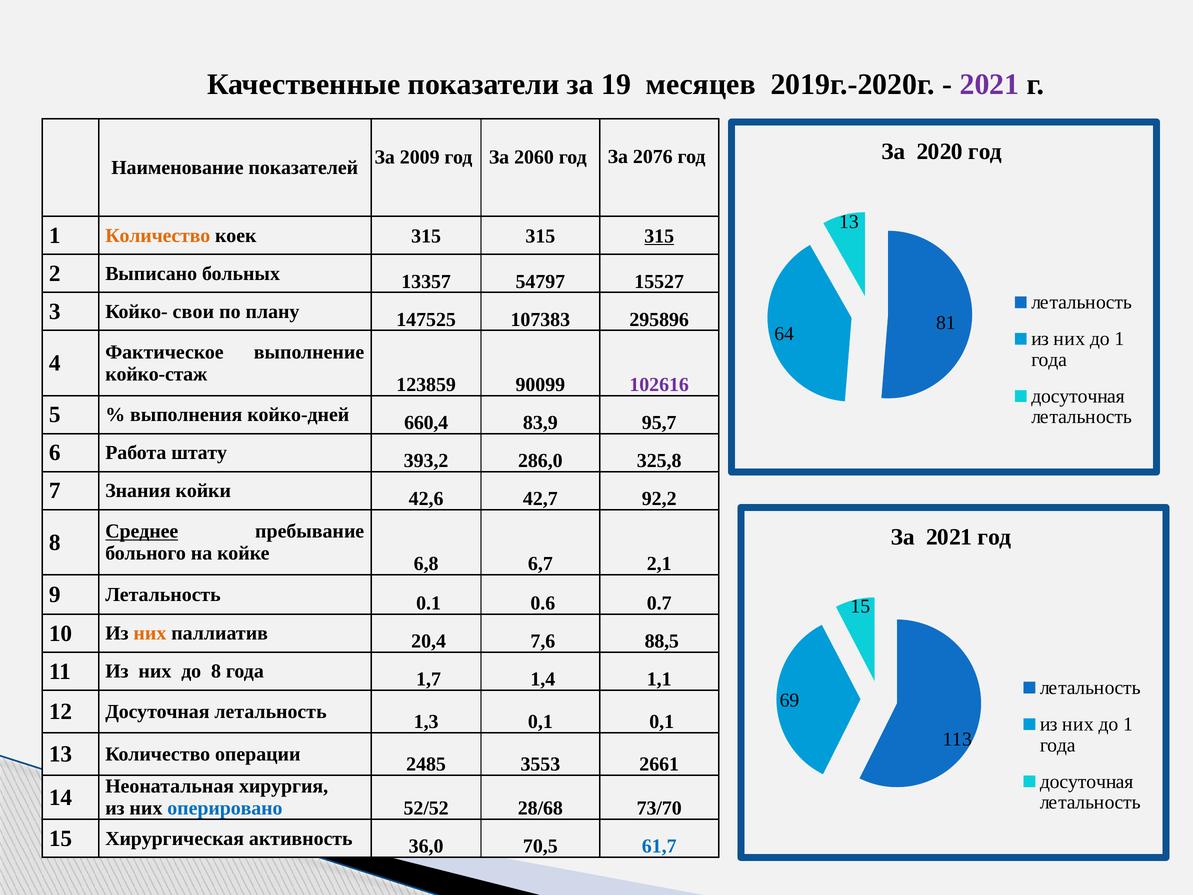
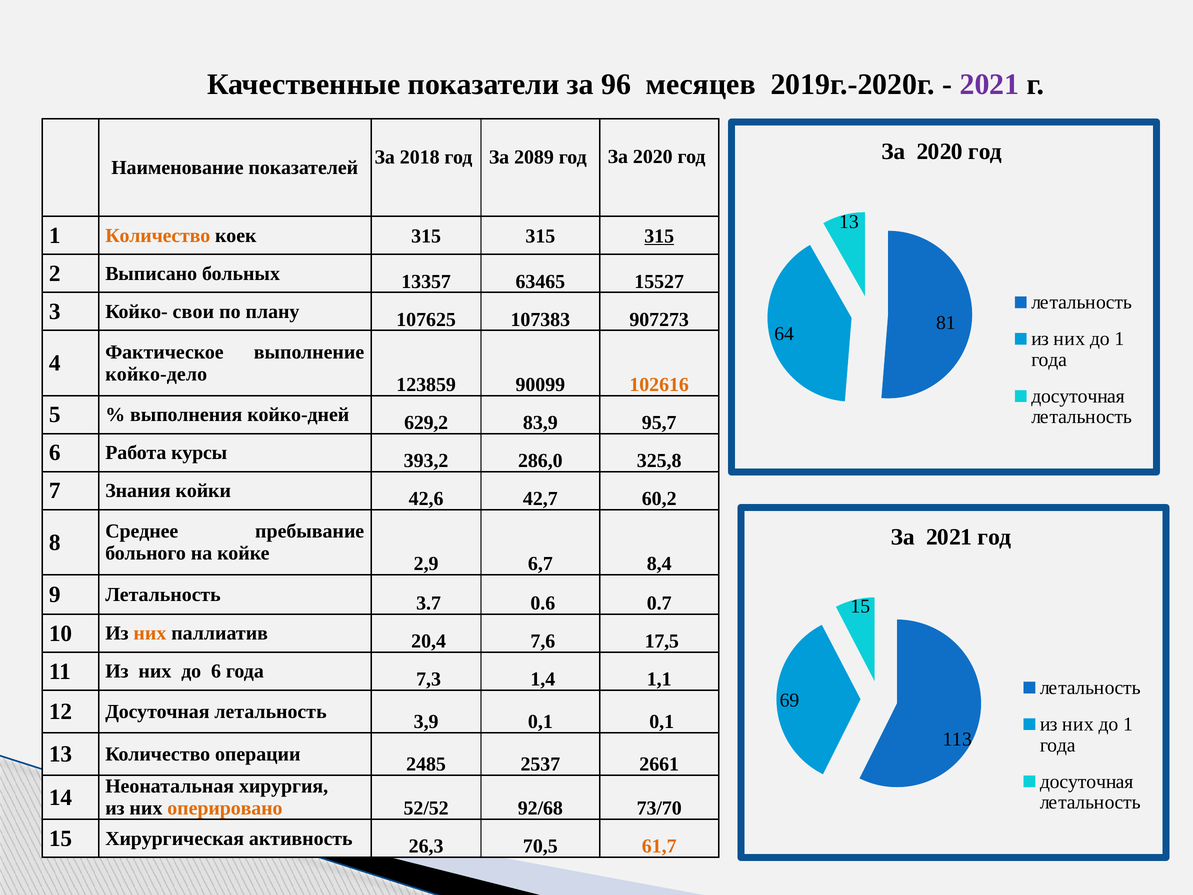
19: 19 -> 96 (616, 84)
2009: 2009 -> 2018 (420, 157)
2060: 2060 -> 2089 (534, 157)
год За 2076: 2076 -> 2020 (653, 157)
54797: 54797 -> 63465 (540, 281)
147525: 147525 -> 107625 (426, 319)
295896: 295896 -> 907273 (659, 319)
койко-стаж: койко-стаж -> койко-дело (156, 374)
102616 colour: purple -> orange (659, 385)
660,4: 660,4 -> 629,2 (426, 423)
штату: штату -> курсы (199, 453)
92,2: 92,2 -> 60,2 (659, 499)
Среднее underline: present -> none (142, 531)
6,8: 6,8 -> 2,9 (426, 564)
2,1: 2,1 -> 8,4 (659, 564)
0.1: 0.1 -> 3.7 (429, 603)
88,5: 88,5 -> 17,5 (662, 641)
до 8: 8 -> 6 (216, 671)
1,7: 1,7 -> 7,3 (429, 679)
1,3: 1,3 -> 3,9 (426, 722)
3553: 3553 -> 2537 (540, 764)
оперировано colour: blue -> orange (225, 808)
28/68: 28/68 -> 92/68 (540, 808)
36,0: 36,0 -> 26,3 (426, 846)
61,7 colour: blue -> orange (659, 846)
